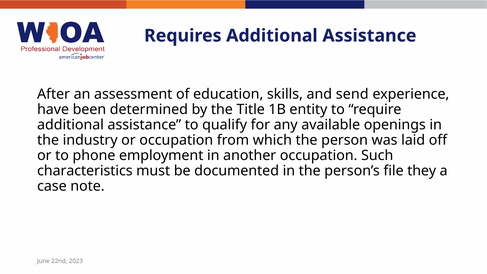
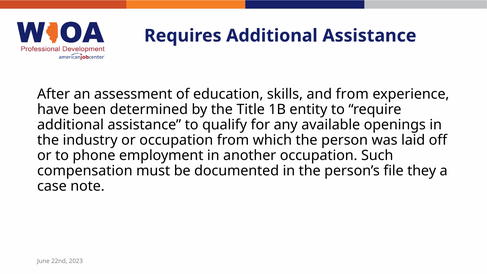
and send: send -> from (352, 94)
characteristics: characteristics -> compensation (85, 171)
